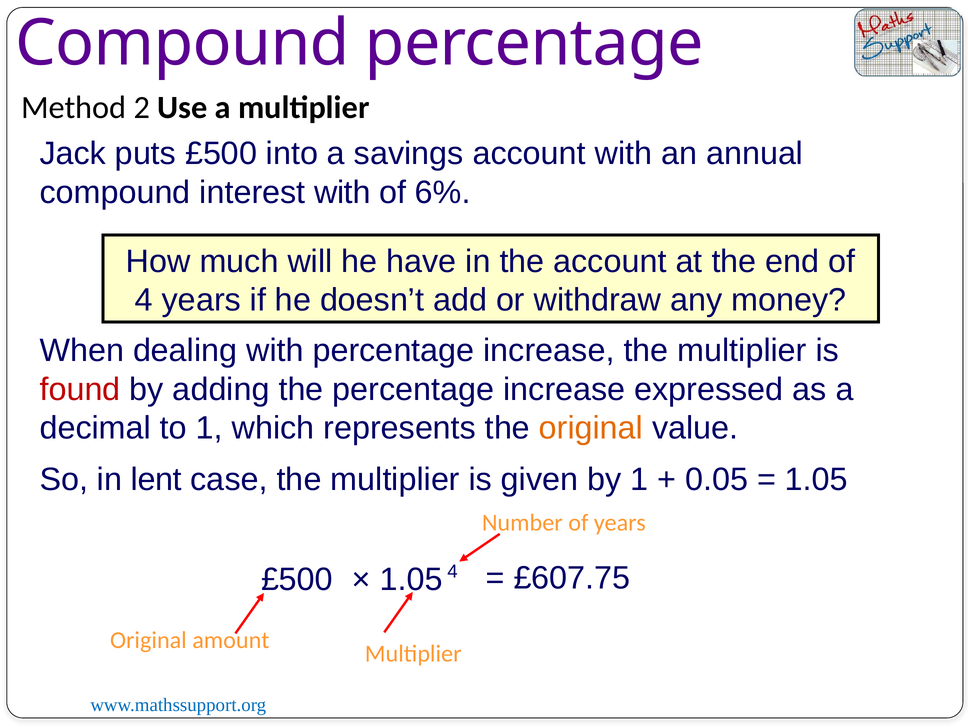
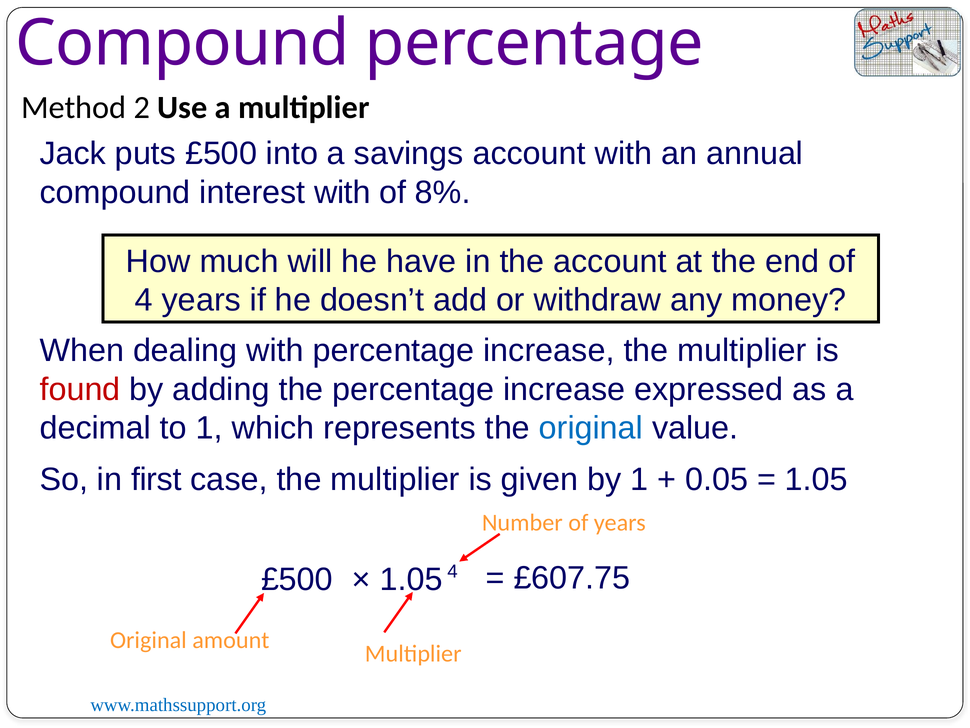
6%: 6% -> 8% (443, 192)
original colour: orange -> blue (591, 428)
lent: lent -> first (156, 479)
